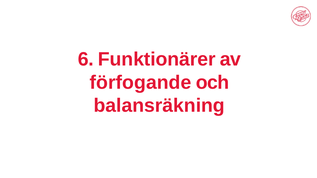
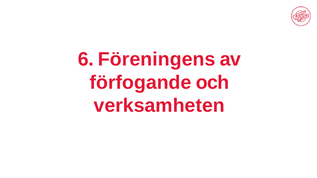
Funktionärer: Funktionärer -> Föreningens (157, 59)
balansräkning: balansräkning -> verksamheten (159, 106)
